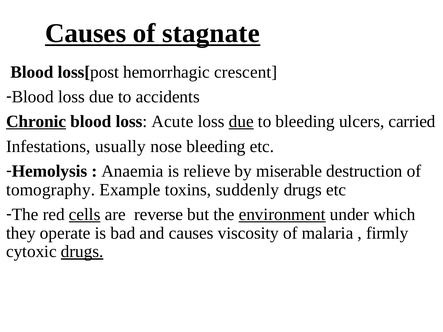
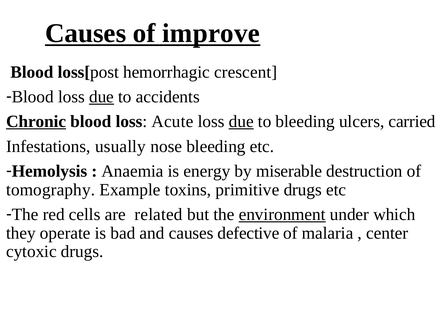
stagnate: stagnate -> improve (211, 33)
due underline: none -> present (101, 97)
relieve: relieve -> energy (207, 171)
suddenly: suddenly -> primitive (247, 190)
cells underline: present -> none (85, 215)
reverse: reverse -> related (159, 215)
viscosity: viscosity -> defective (248, 233)
firmly: firmly -> center (387, 233)
drugs underline: present -> none (82, 252)
